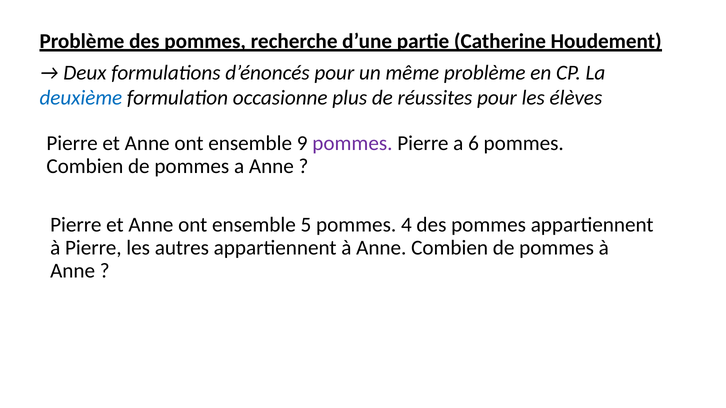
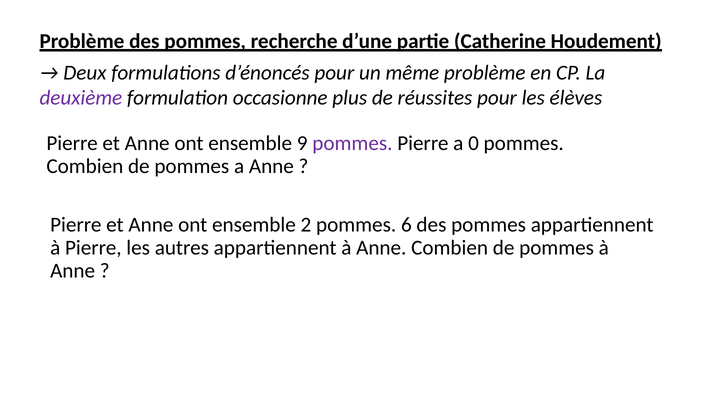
deuxième colour: blue -> purple (81, 98)
6: 6 -> 0 (474, 143)
5: 5 -> 2 (306, 225)
4: 4 -> 6 (406, 225)
